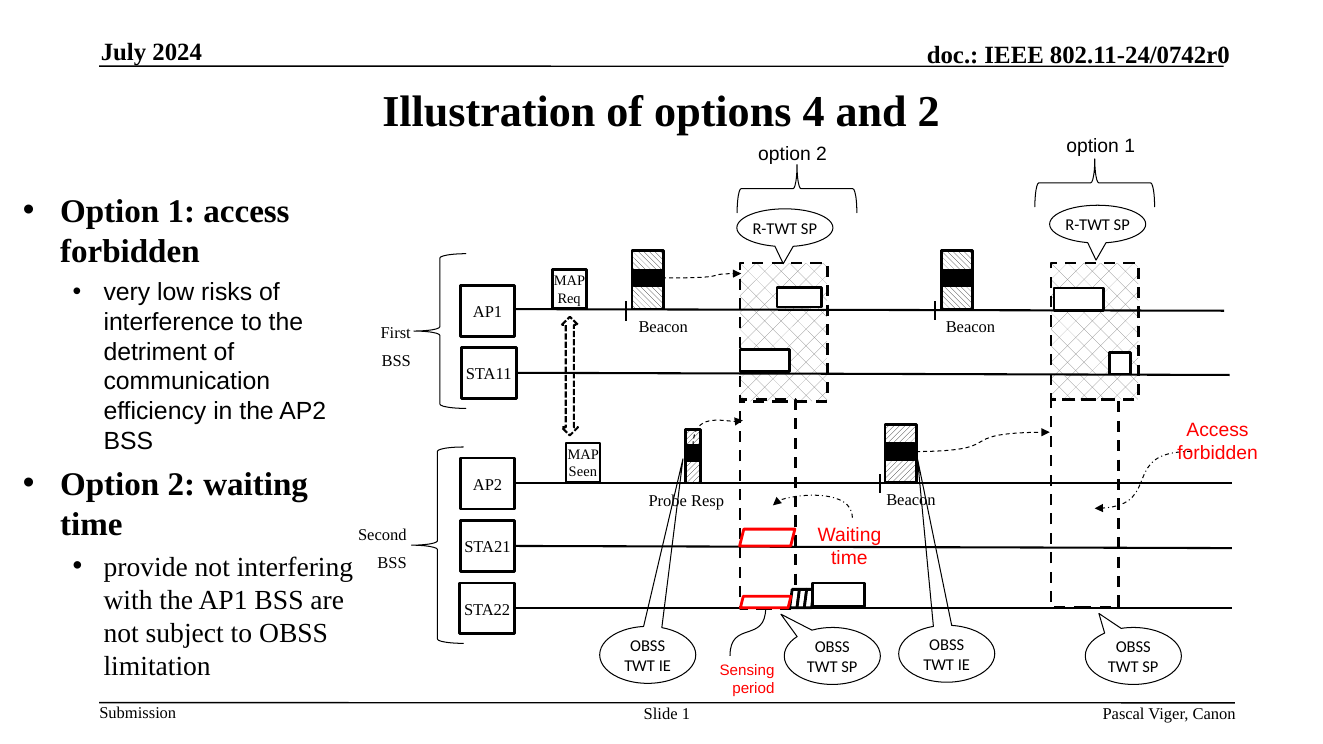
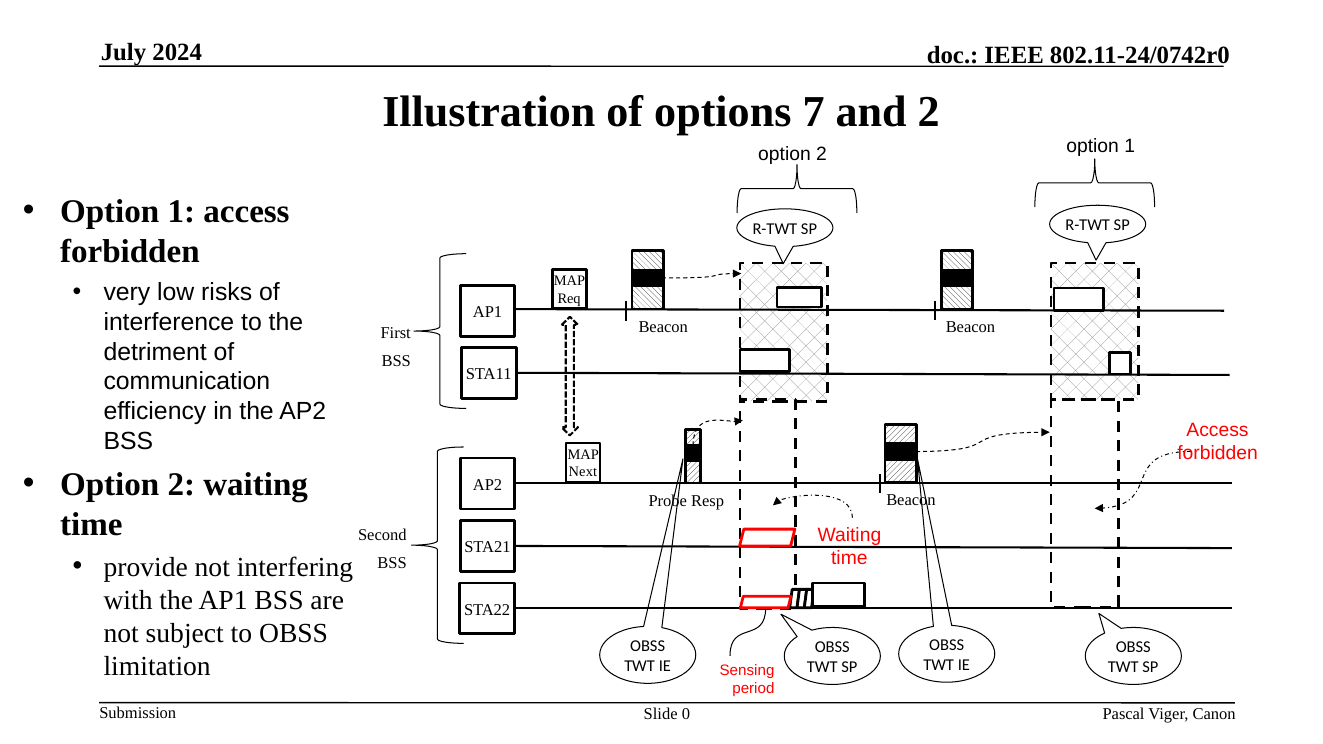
4: 4 -> 7 (814, 112)
Seen: Seen -> Next (583, 472)
Slide 1: 1 -> 0 (686, 714)
